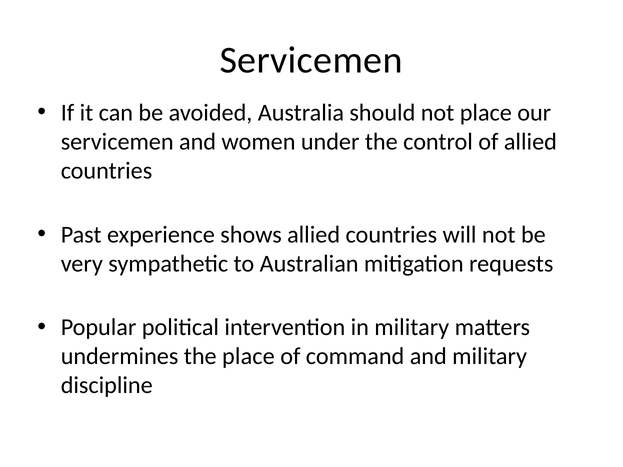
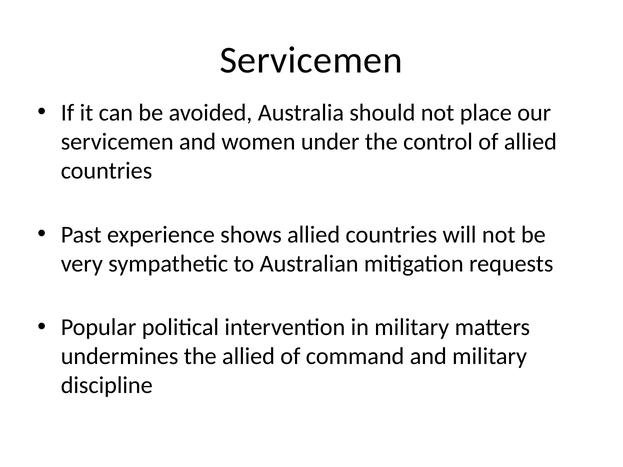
the place: place -> allied (249, 357)
